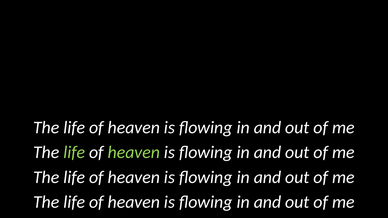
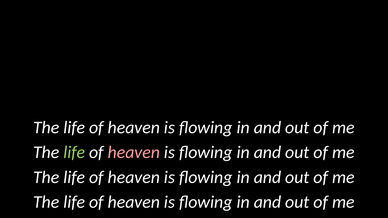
heaven colour: light green -> pink (134, 152)
